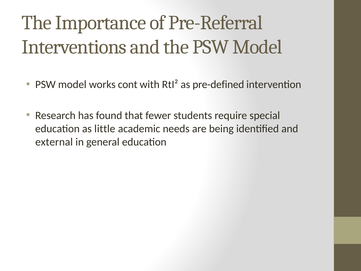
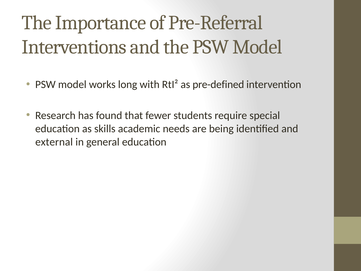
cont: cont -> long (128, 84)
little: little -> skills (105, 129)
